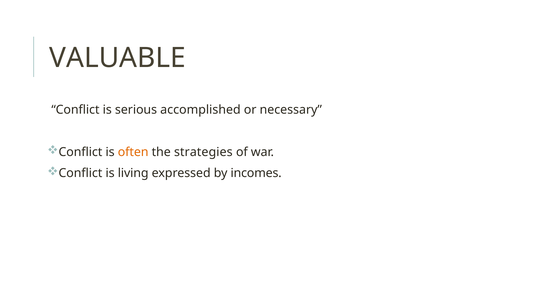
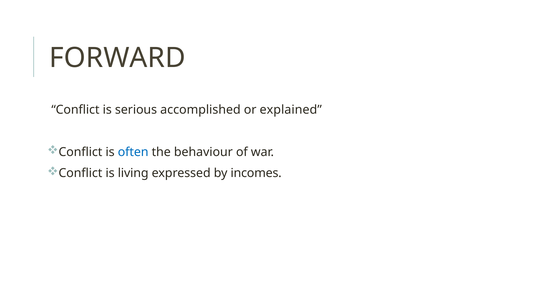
VALUABLE: VALUABLE -> FORWARD (117, 58)
necessary: necessary -> explained (291, 110)
often colour: orange -> blue (133, 152)
strategies: strategies -> behaviour (203, 152)
